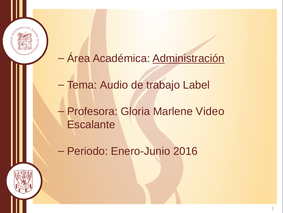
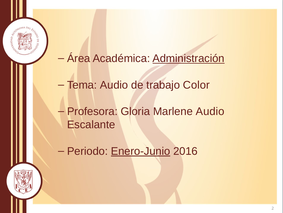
Label: Label -> Color (196, 85)
Marlene Video: Video -> Audio (210, 111)
Enero-Junio underline: none -> present (141, 151)
